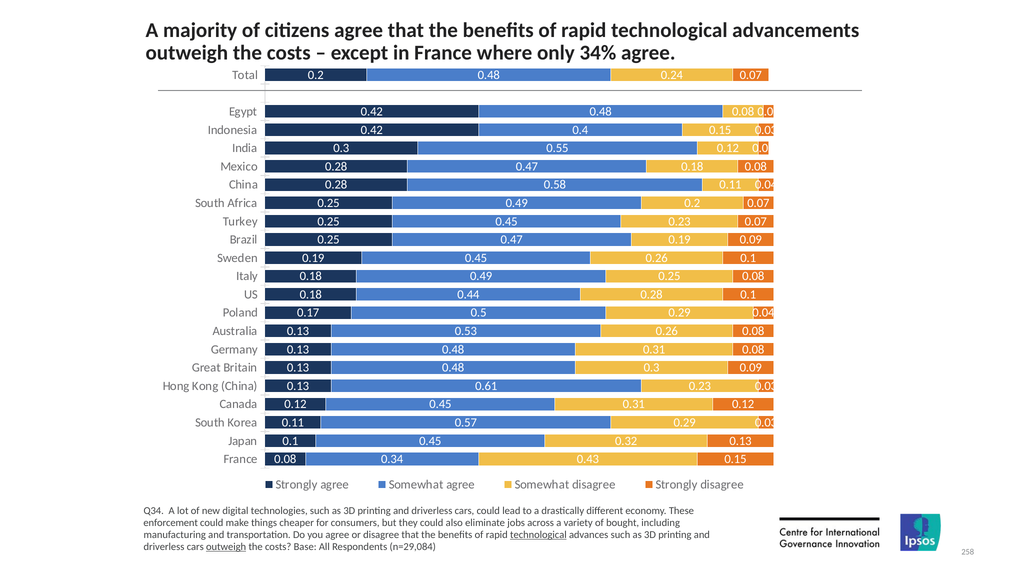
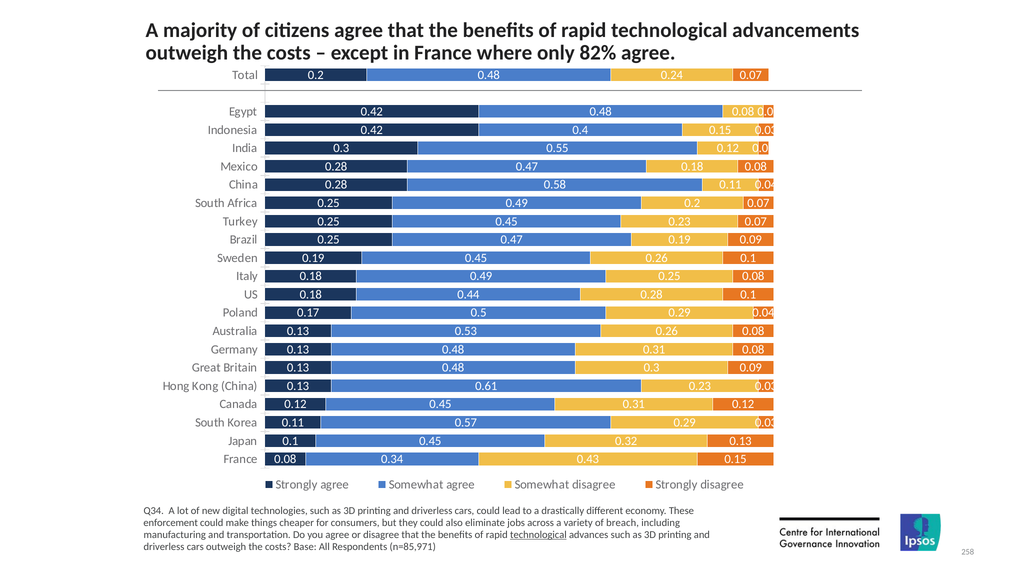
34%: 34% -> 82% (598, 53)
bought: bought -> breach (623, 523)
outweigh underline: present -> none (226, 547)
n=29,084: n=29,084 -> n=85,971 (413, 547)
